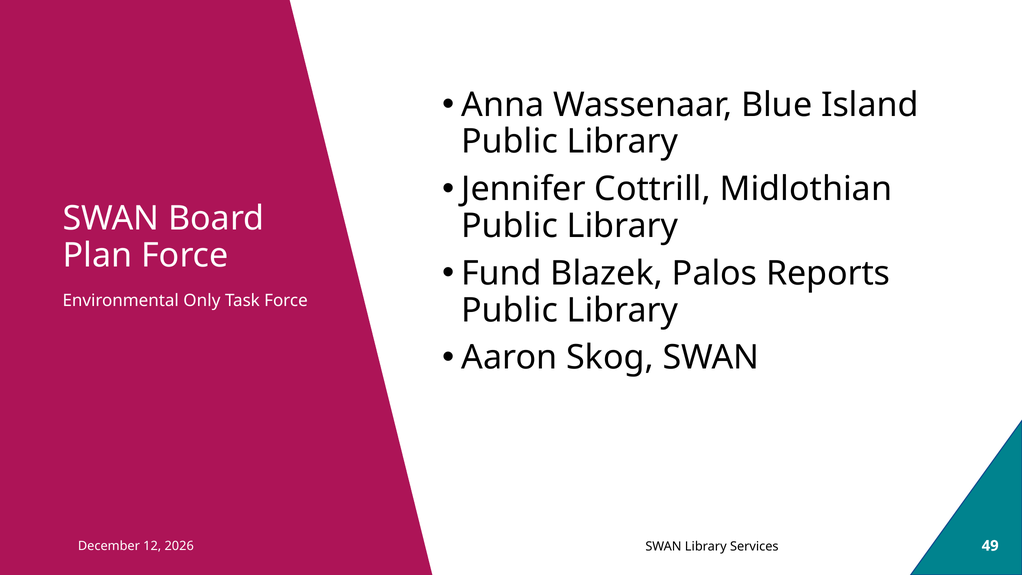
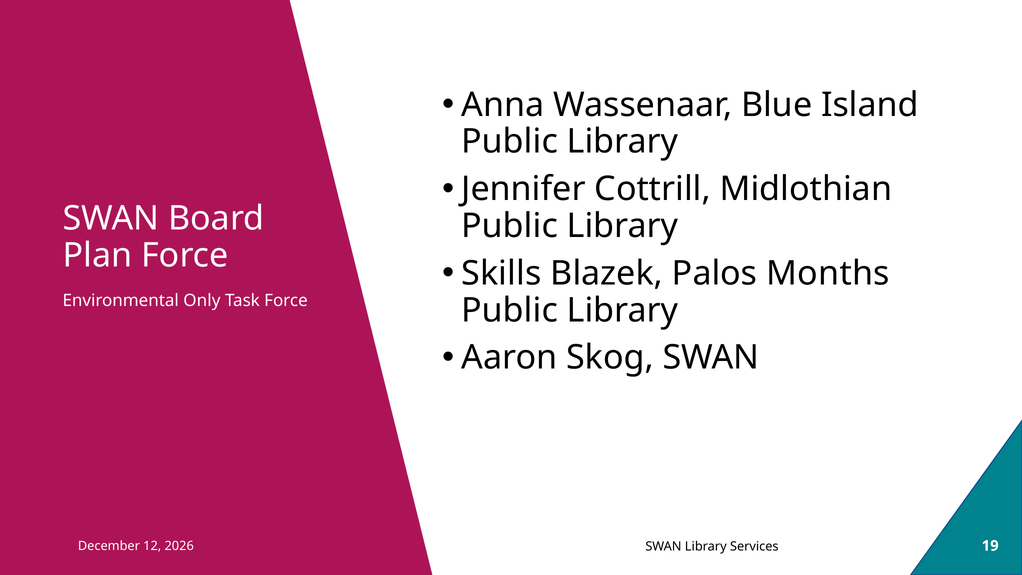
Fund: Fund -> Skills (501, 273)
Reports: Reports -> Months (828, 273)
49: 49 -> 19 (990, 546)
